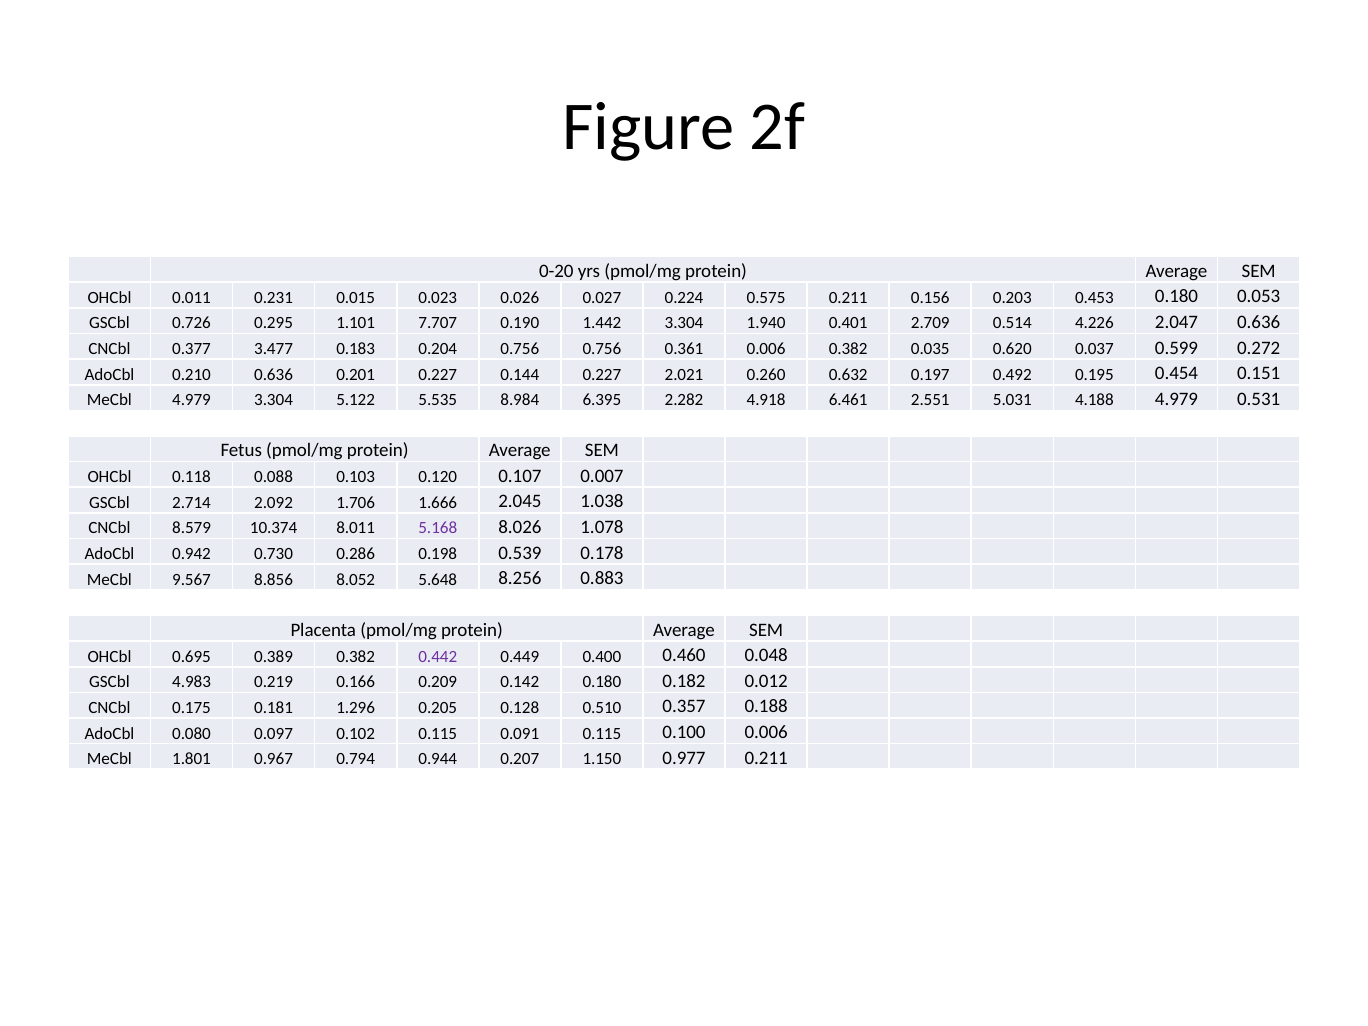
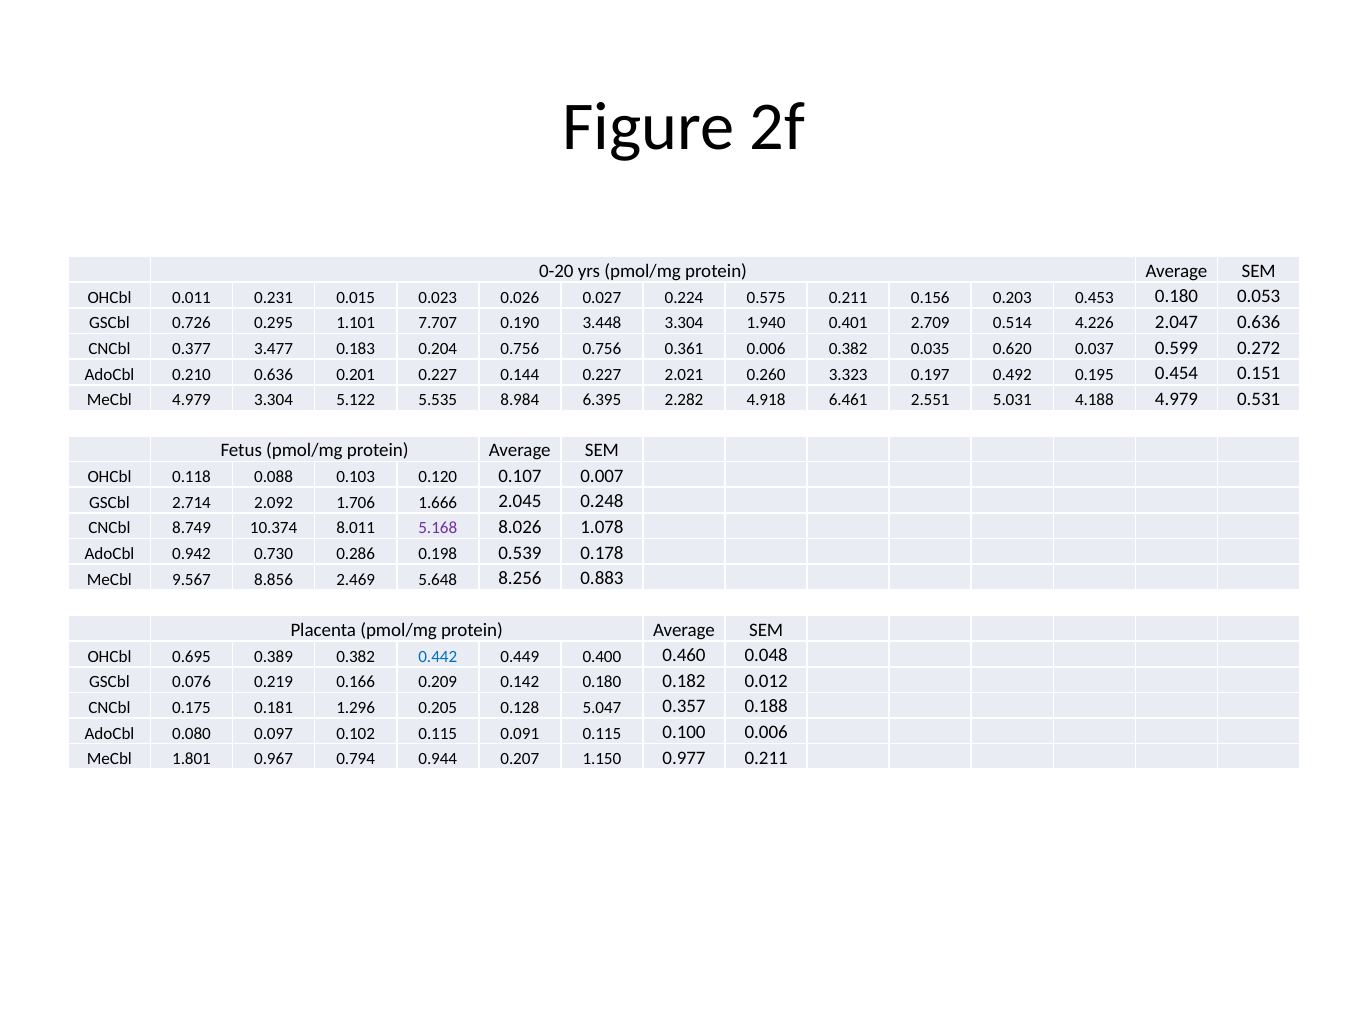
1.442: 1.442 -> 3.448 (602, 323)
0.632: 0.632 -> 3.323 (848, 374)
1.038: 1.038 -> 0.248 (602, 502)
8.579: 8.579 -> 8.749 (192, 528)
8.052: 8.052 -> 2.469 (356, 580)
0.442 colour: purple -> blue (438, 656)
4.983: 4.983 -> 0.076 (192, 682)
0.510: 0.510 -> 5.047 (602, 708)
